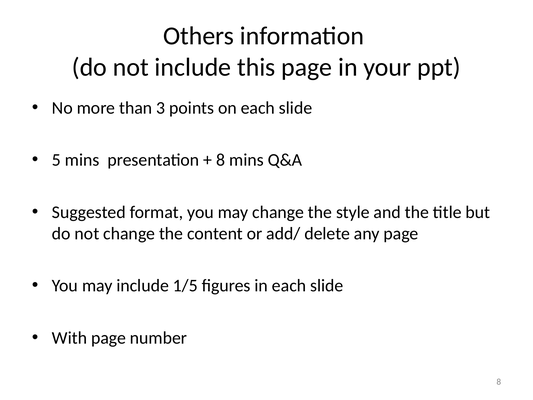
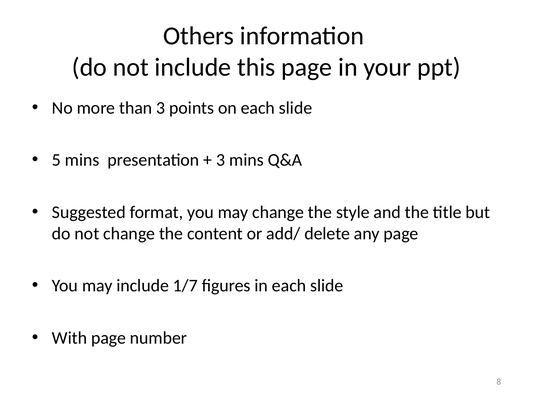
8: 8 -> 3 (221, 160)
1/5: 1/5 -> 1/7 (185, 286)
